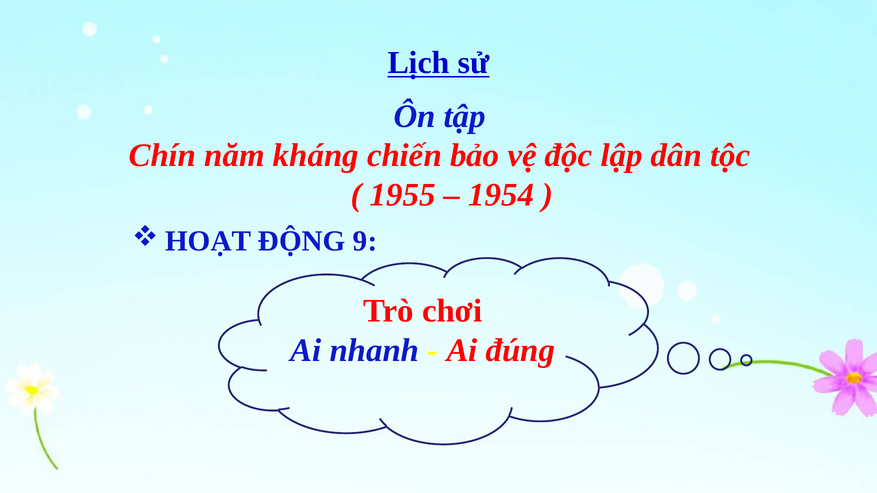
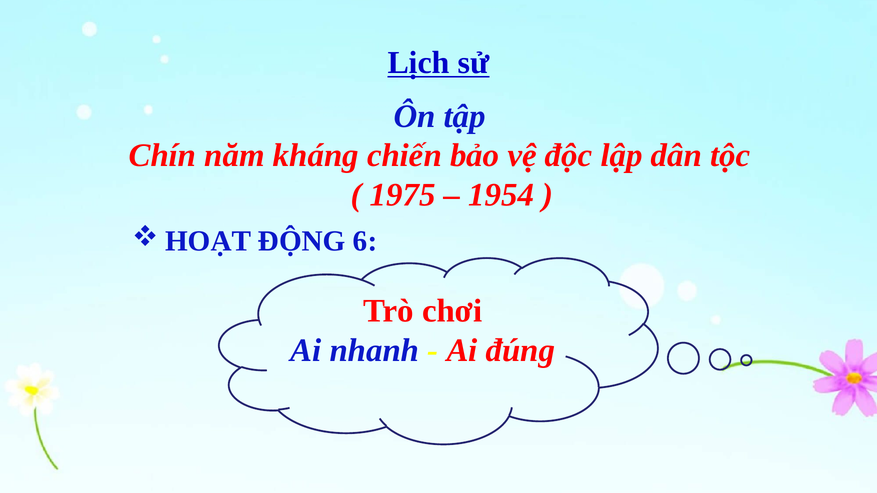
1955: 1955 -> 1975 (403, 195)
9: 9 -> 6 (365, 241)
